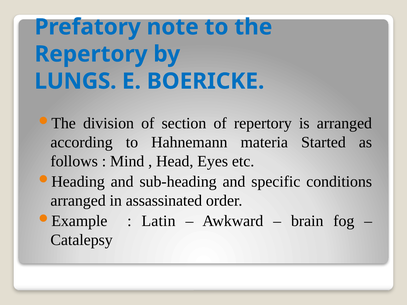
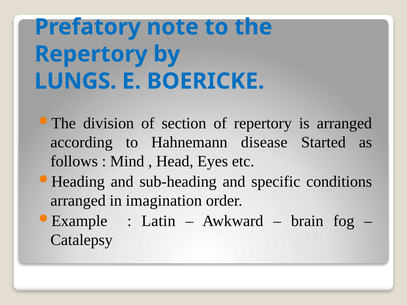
materia: materia -> disease (264, 142)
assassinated: assassinated -> imagination (164, 201)
